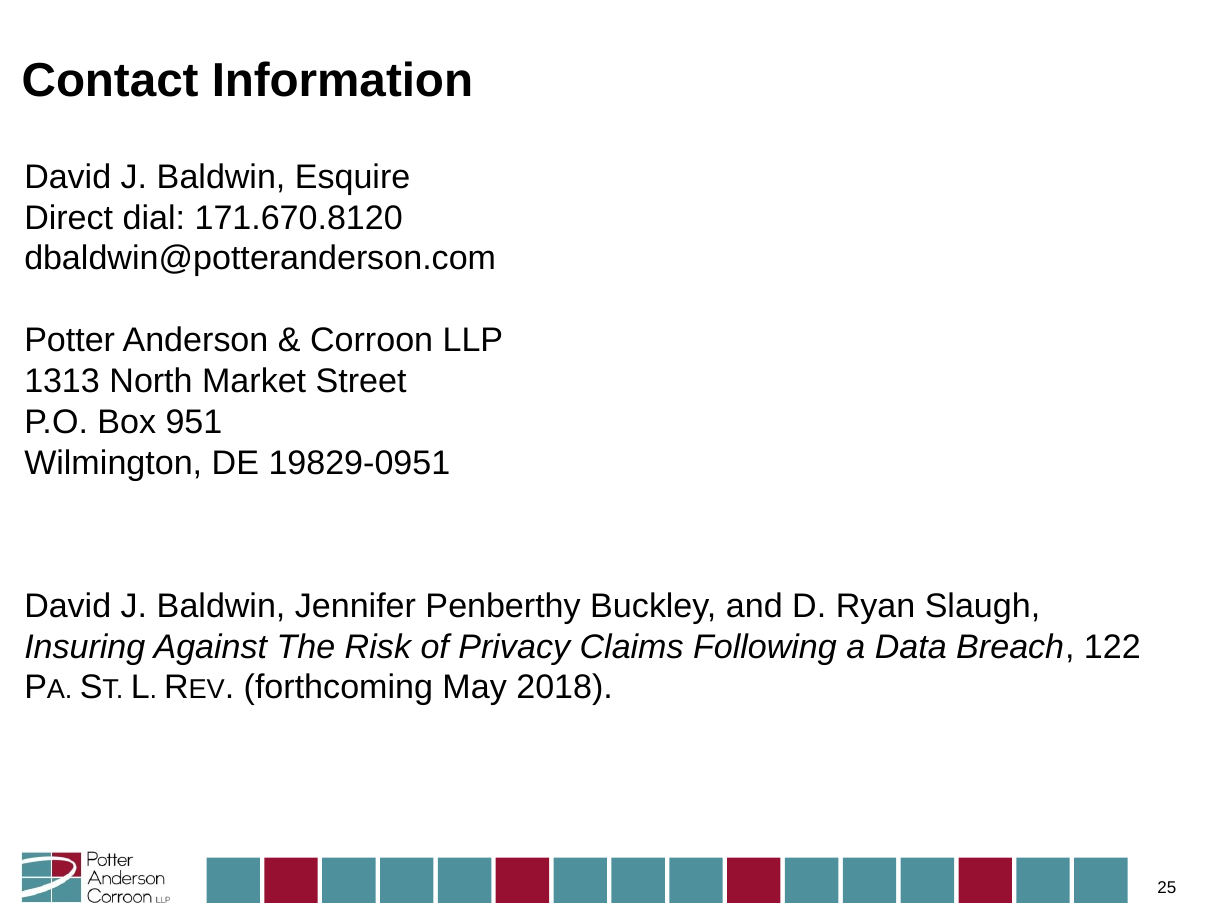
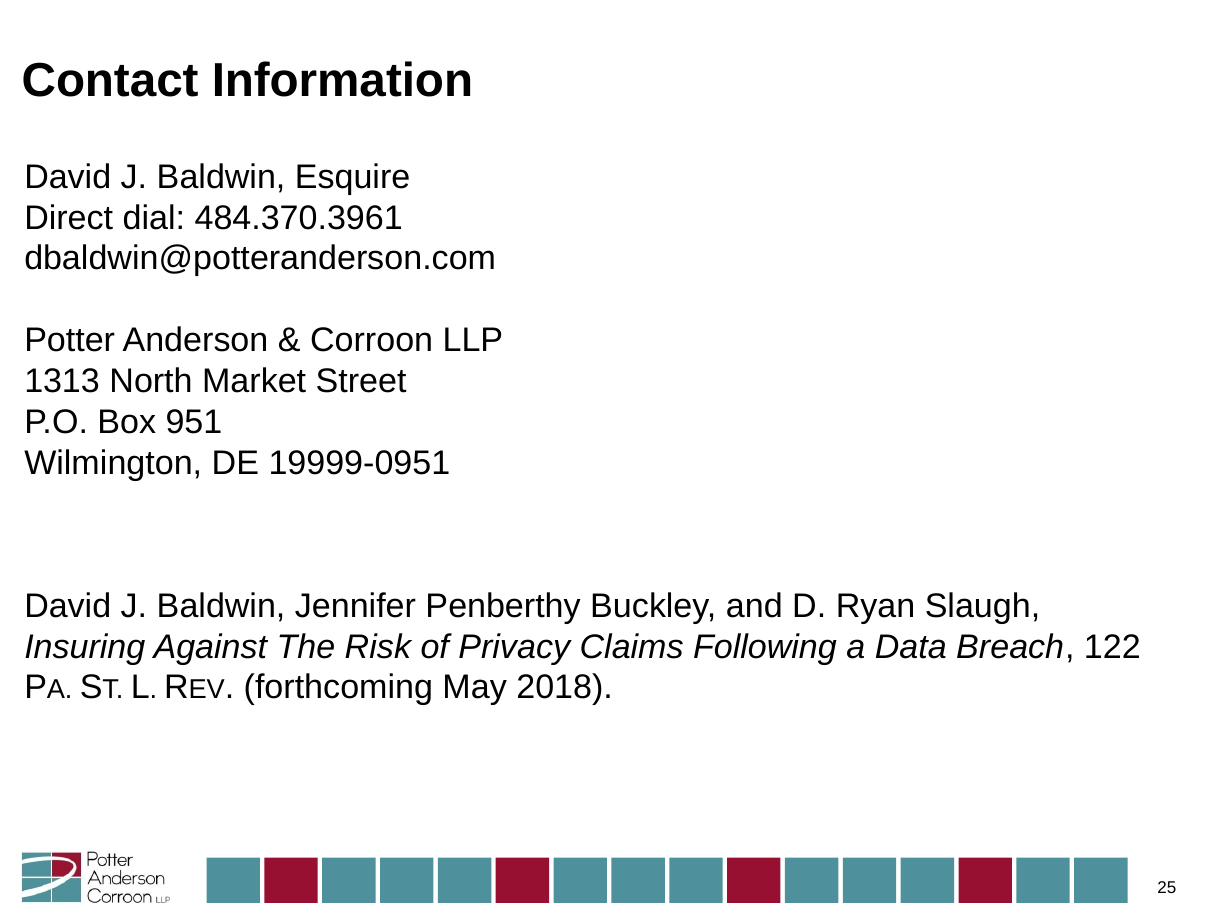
171.670.8120: 171.670.8120 -> 484.370.3961 (299, 218)
19829-0951: 19829-0951 -> 19999-0951 (359, 463)
